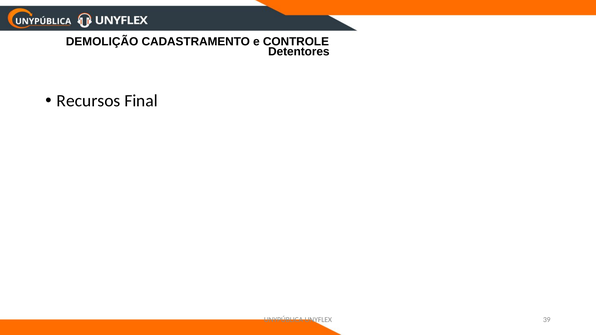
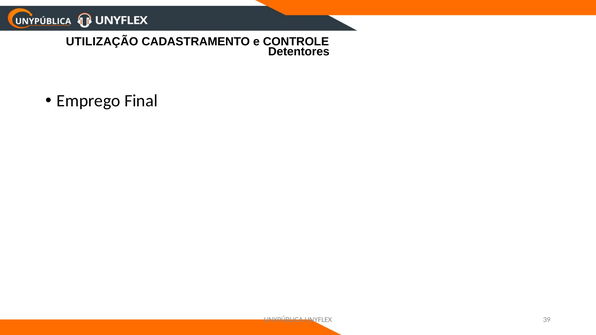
DEMOLIÇÃO: DEMOLIÇÃO -> UTILIZAÇÃO (102, 42)
Recursos: Recursos -> Emprego (88, 101)
